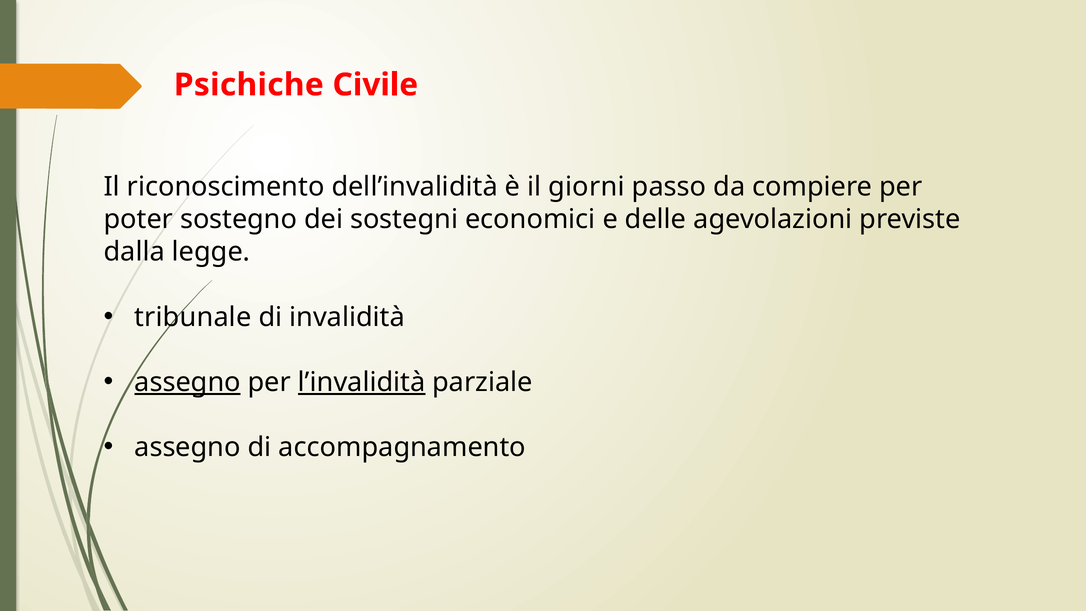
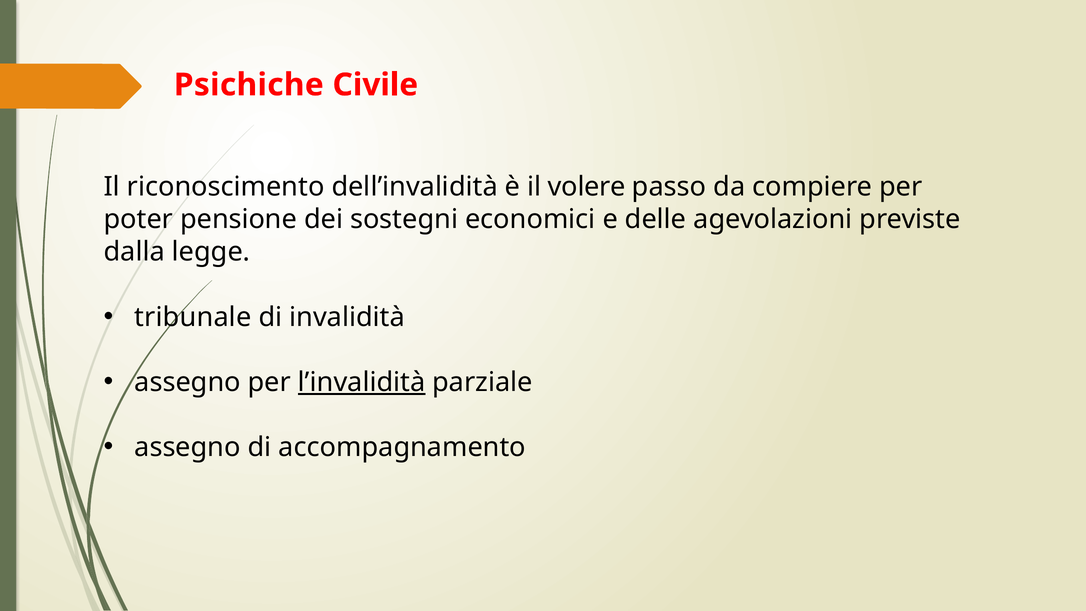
giorni: giorni -> volere (587, 187)
sostegno: sostegno -> pensione (239, 219)
assegno underline: present -> none (188, 382)
